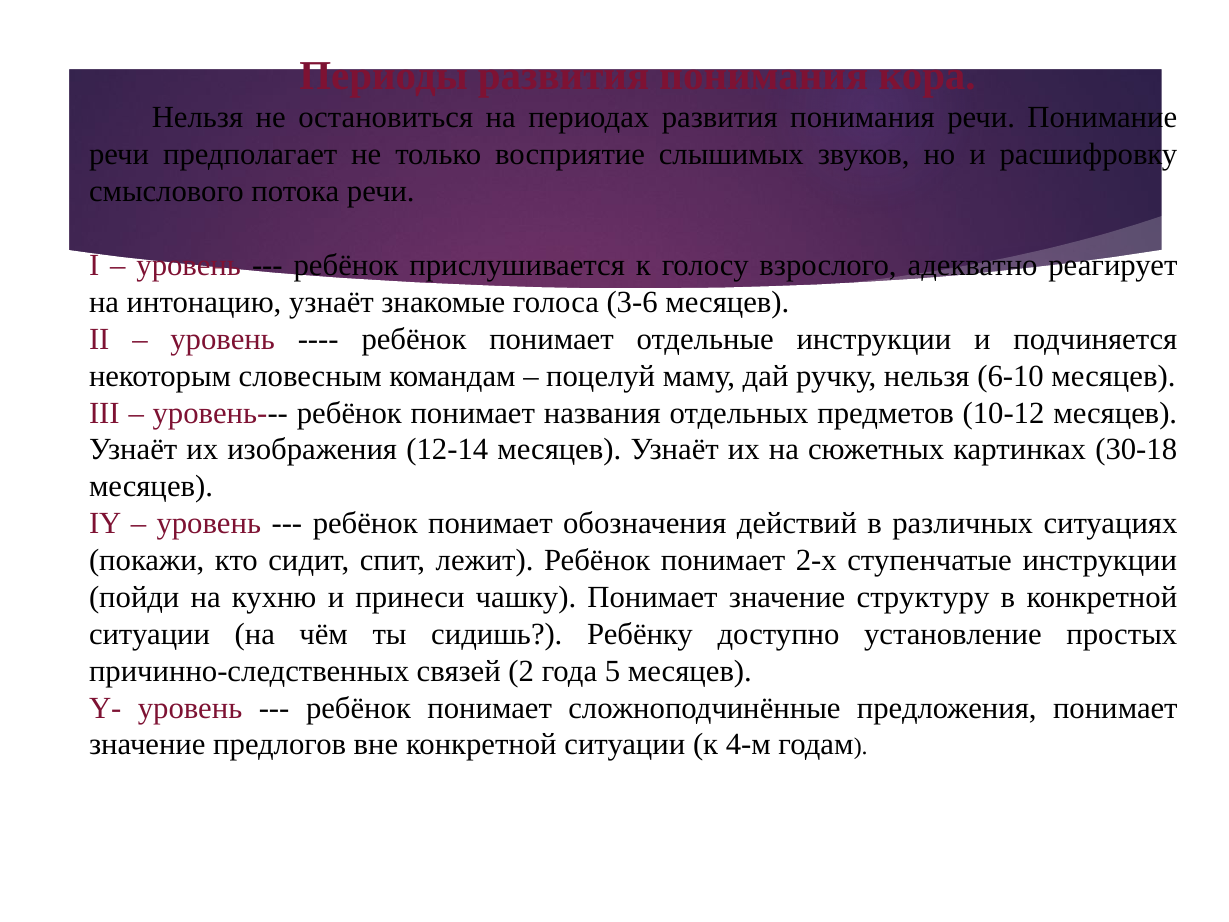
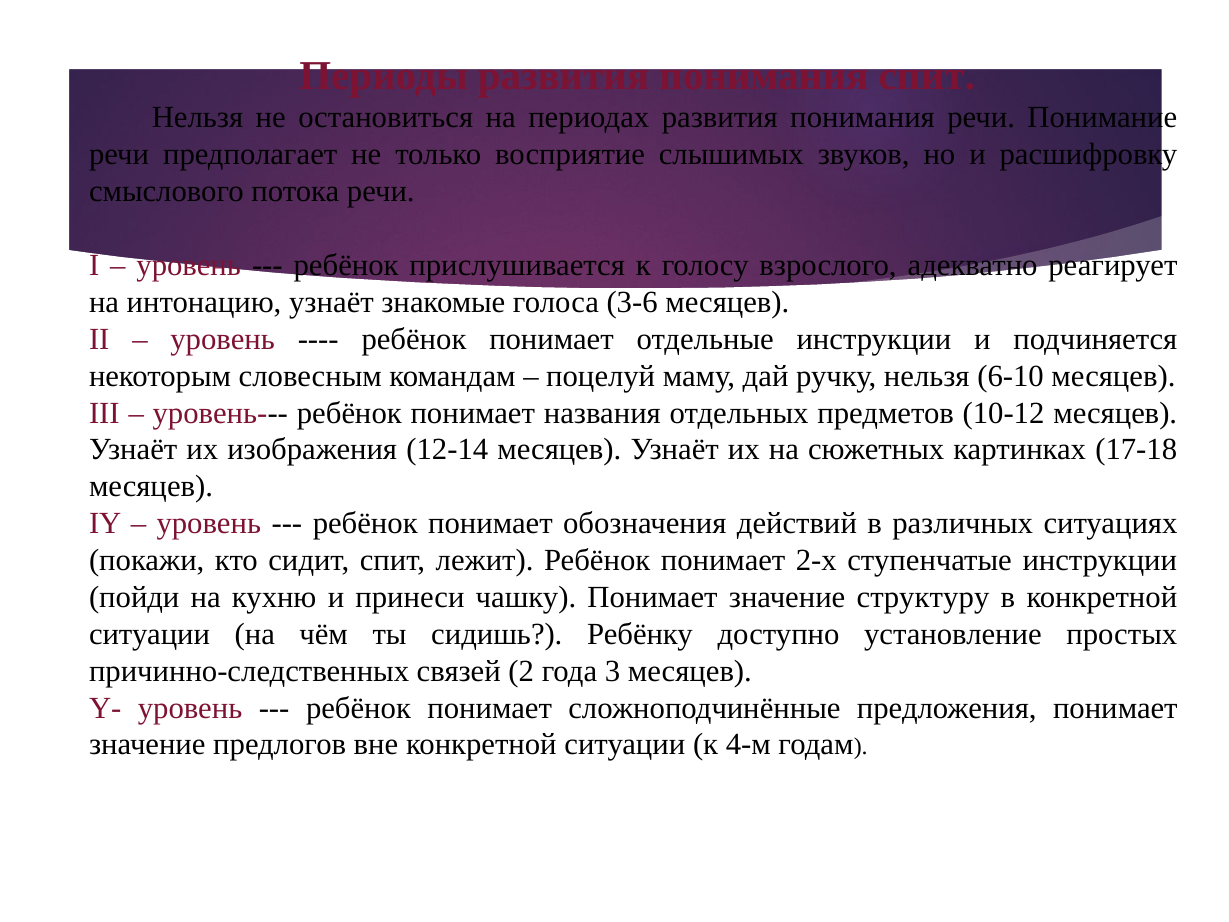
понимания кора: кора -> спит (927, 76)
30-18: 30-18 -> 17-18 (1136, 450)
5: 5 -> 3 (613, 671)
